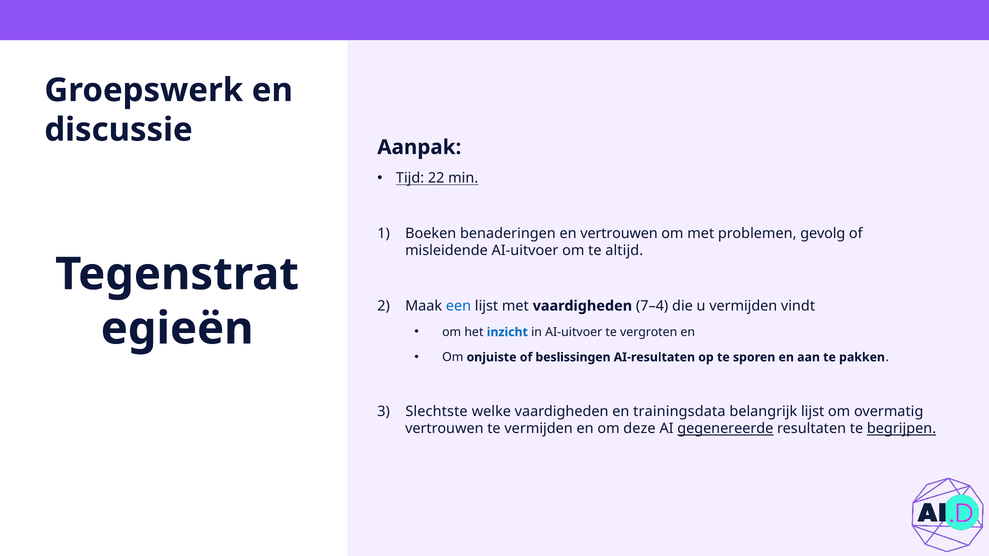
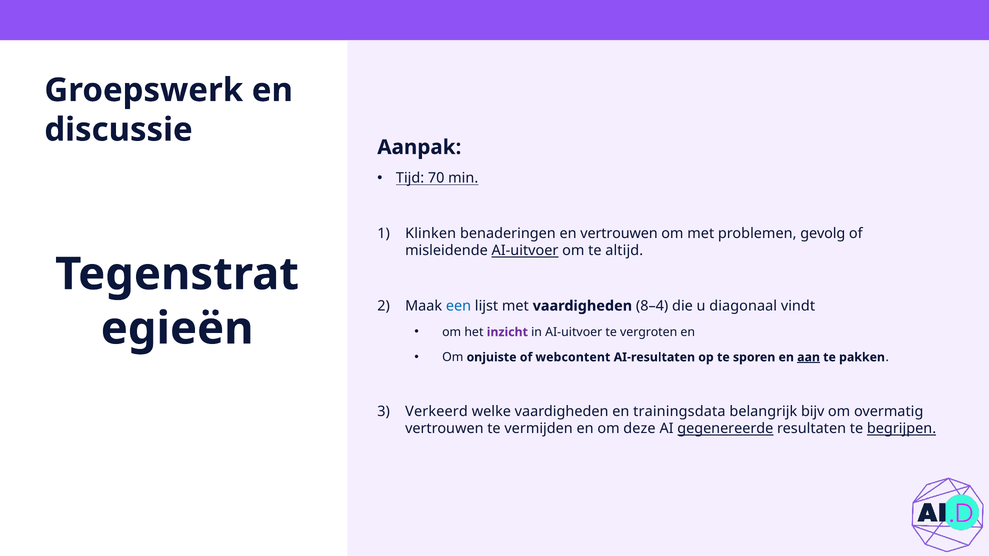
22: 22 -> 70 (436, 178)
Boeken: Boeken -> Klinken (431, 233)
AI-uitvoer underline: none -> present (525, 251)
7–4: 7–4 -> 8–4 (652, 306)
u vermijden: vermijden -> diagonaal (743, 306)
inzicht colour: blue -> purple (507, 332)
beslissingen: beslissingen -> webcontent (573, 357)
aan underline: none -> present (809, 357)
Slechtste: Slechtste -> Verkeerd (437, 412)
belangrijk lijst: lijst -> bijv (813, 412)
